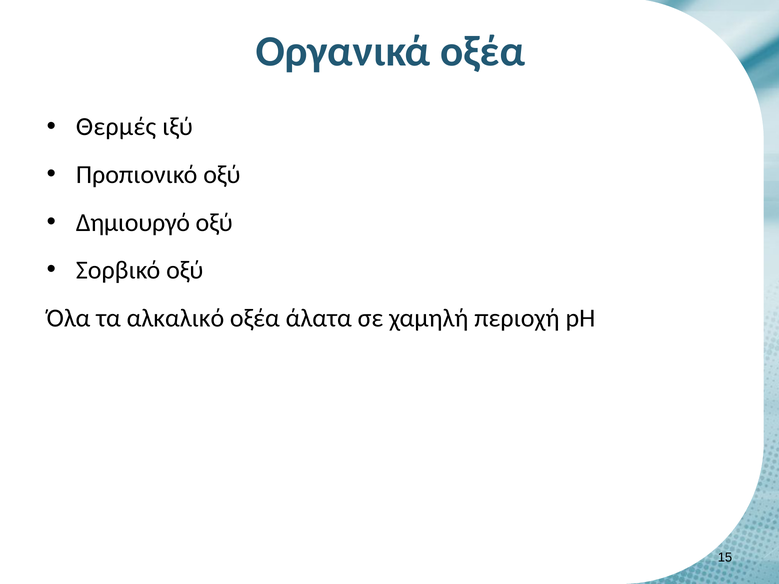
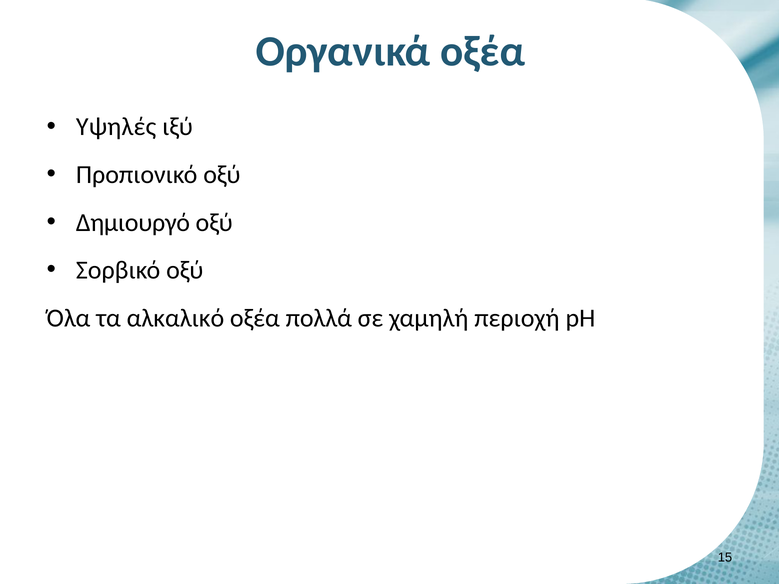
Θερμές: Θερμές -> Υψηλές (116, 127)
άλατα: άλατα -> πολλά (319, 318)
